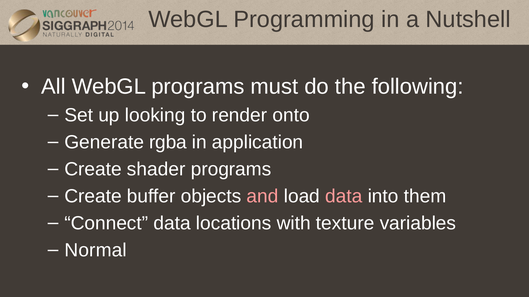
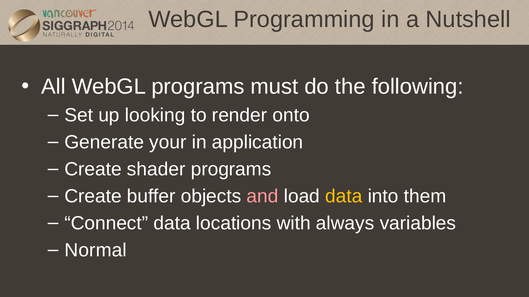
rgba: rgba -> your (168, 142)
data colour: pink -> yellow (344, 197)
texture: texture -> always (345, 224)
